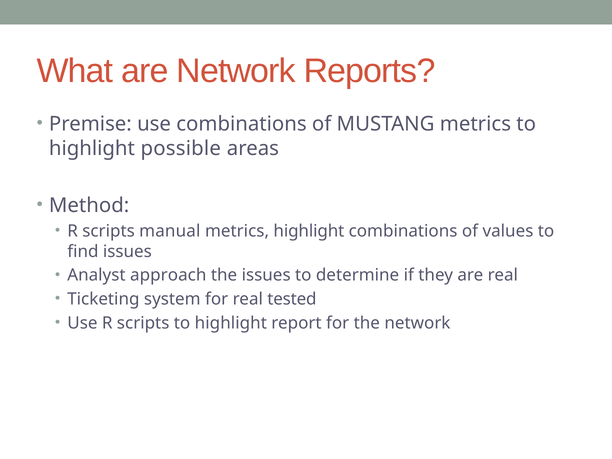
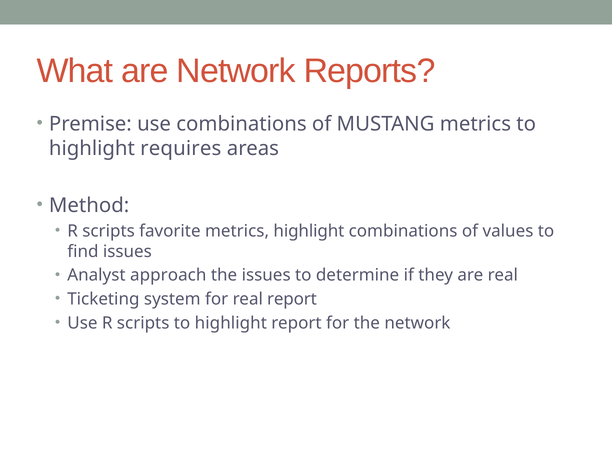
possible: possible -> requires (181, 148)
manual: manual -> favorite (170, 231)
real tested: tested -> report (292, 299)
